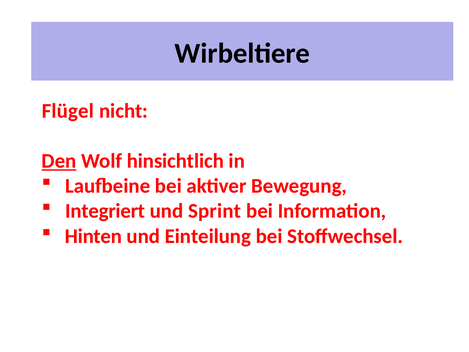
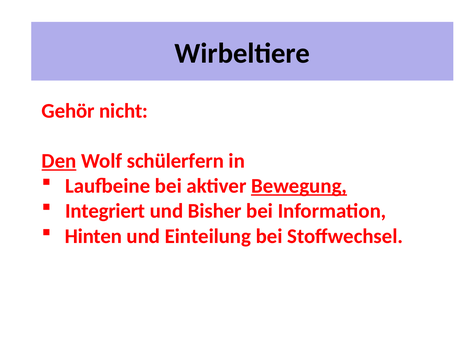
Flügel: Flügel -> Gehör (68, 111)
hinsichtlich: hinsichtlich -> schülerfern (175, 161)
Bewegung underline: none -> present (299, 186)
Sprint: Sprint -> Bisher (215, 211)
